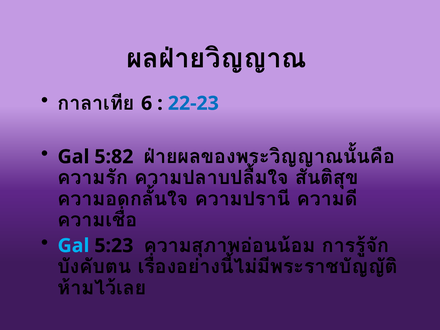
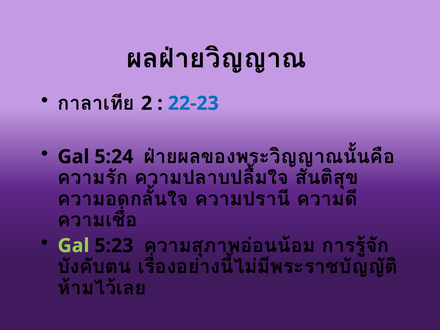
6: 6 -> 2 (147, 103)
5:82: 5:82 -> 5:24 (114, 157)
Gal colour: light blue -> light green (73, 246)
